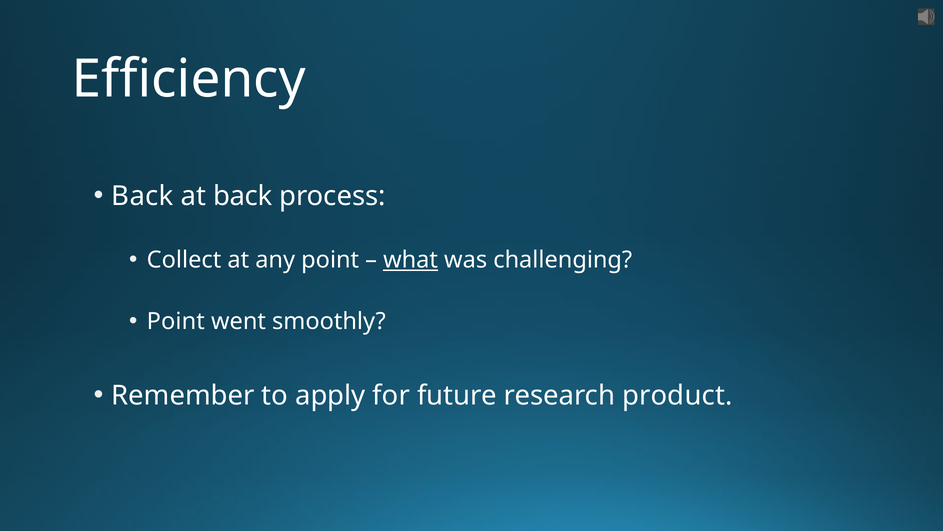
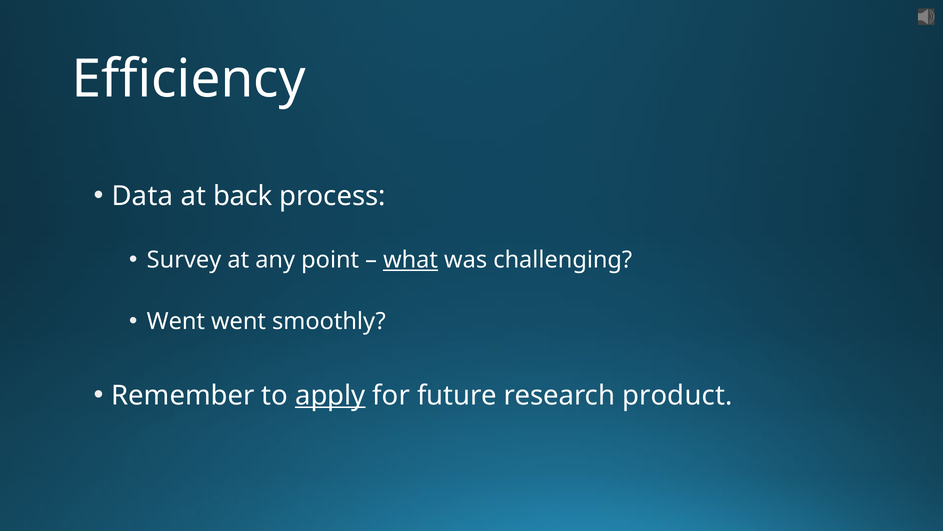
Back: Back -> Data (142, 196)
Collect: Collect -> Survey (184, 260)
Point: Point -> Went (176, 321)
apply underline: none -> present (330, 395)
